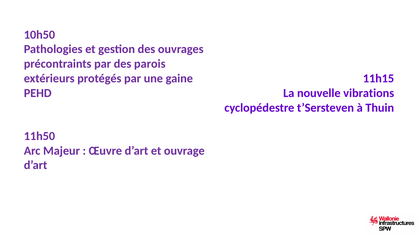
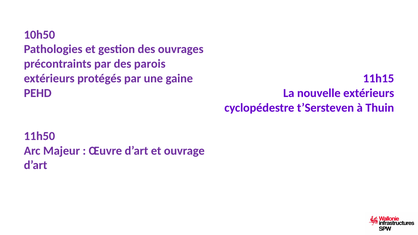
nouvelle vibrations: vibrations -> extérieurs (369, 93)
